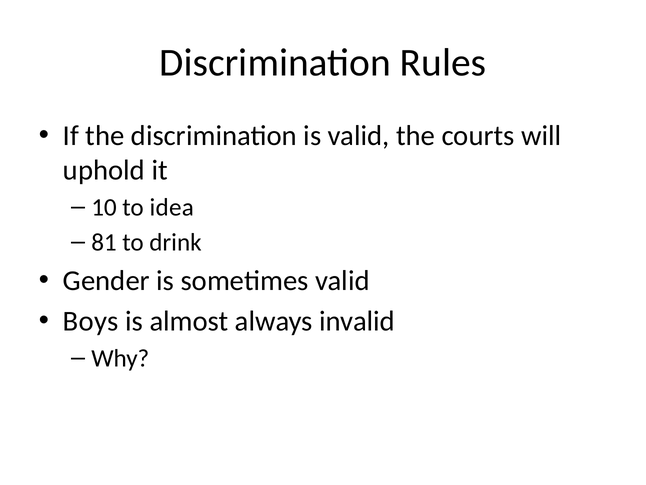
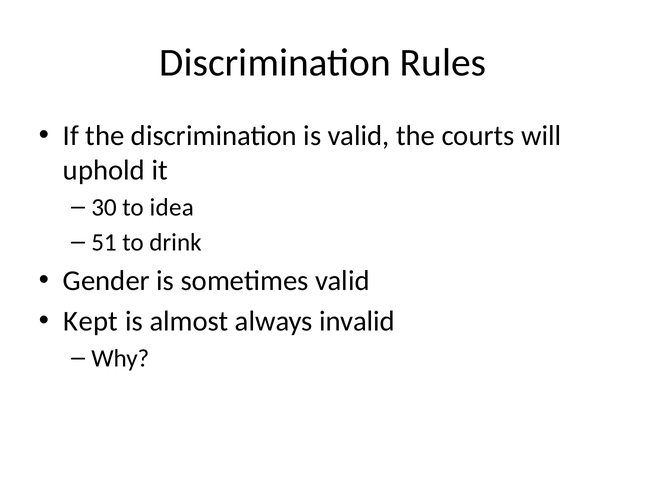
10: 10 -> 30 (104, 207)
81: 81 -> 51 (104, 242)
Boys: Boys -> Kept (91, 321)
